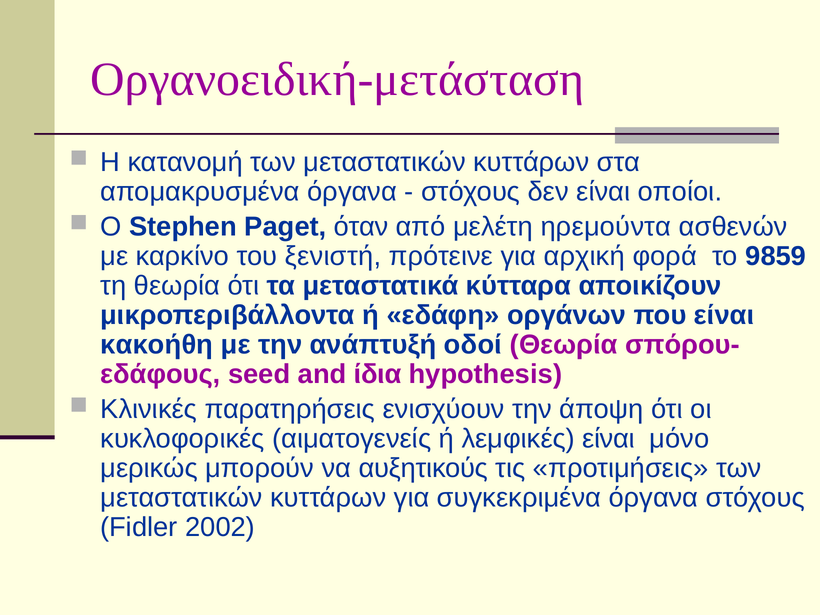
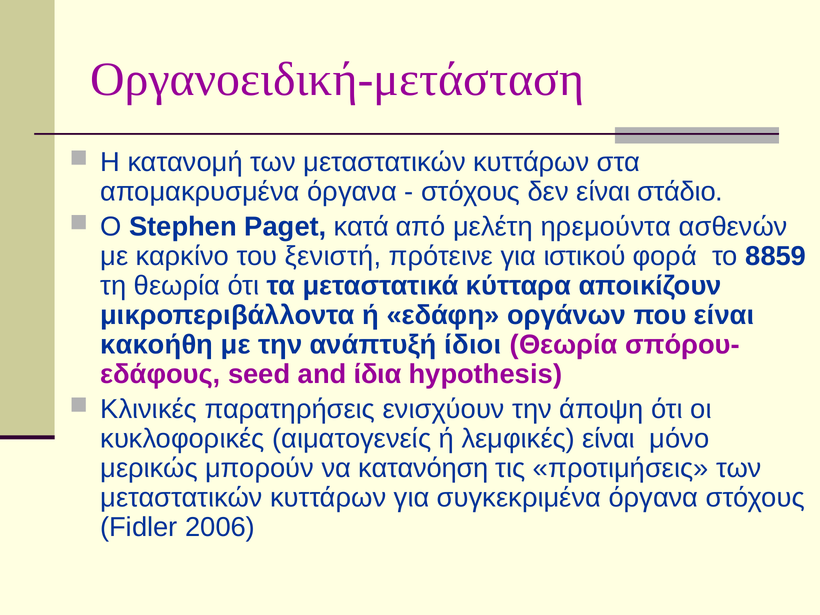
οποίοι: οποίοι -> στάδιο (680, 192)
όταν: όταν -> κατά (361, 227)
αρχική: αρχική -> ιστικού (585, 256)
9859: 9859 -> 8859 (776, 256)
οδοί: οδοί -> ίδιοι (473, 345)
αυξητικούς: αυξητικούς -> κατανόηση (423, 468)
2002: 2002 -> 2006 (220, 527)
